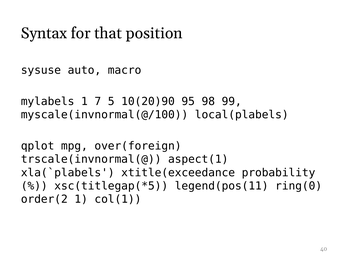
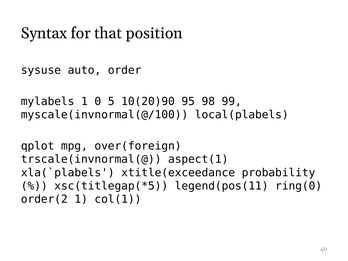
macro: macro -> order (125, 70)
7: 7 -> 0 (98, 101)
